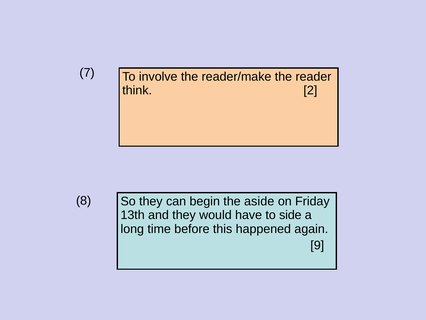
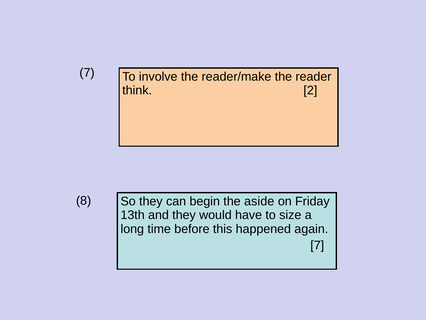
side: side -> size (290, 215)
9: 9 -> 7 (317, 245)
